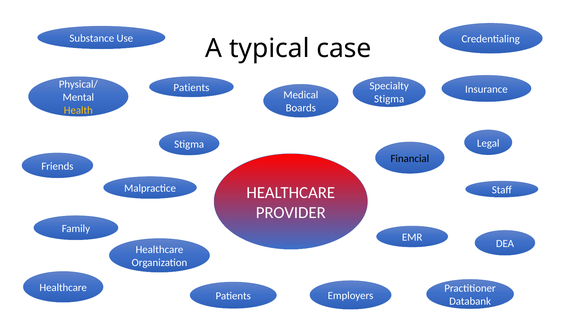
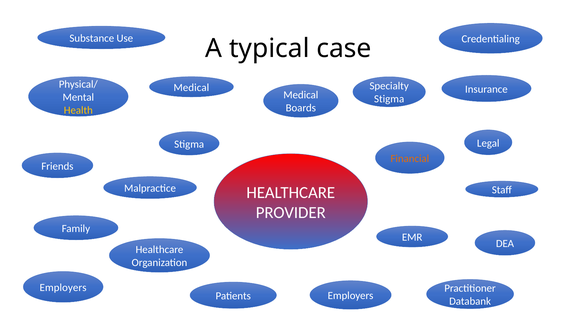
Patients: Patients -> Medical (191, 87)
Financial colour: black -> orange (410, 158)
Healthcare: Healthcare -> Employers (63, 287)
